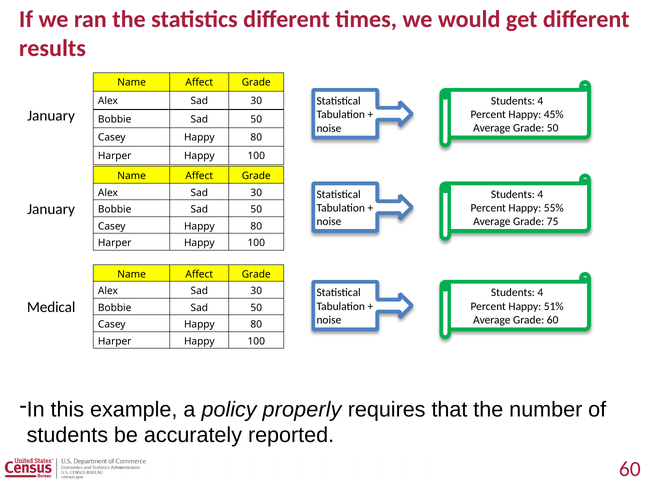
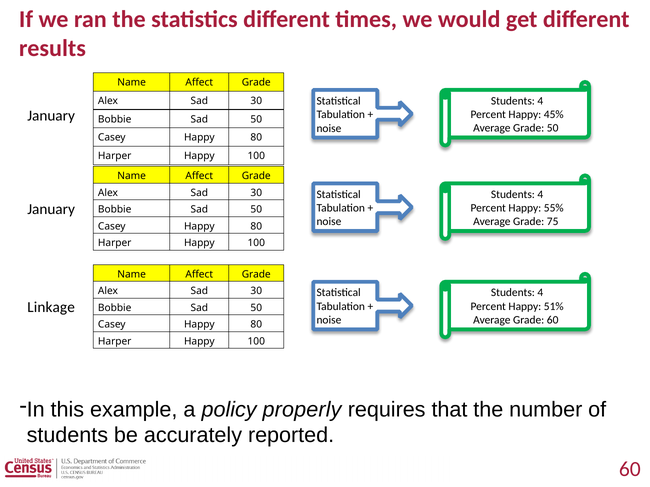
Medical: Medical -> Linkage (51, 308)
